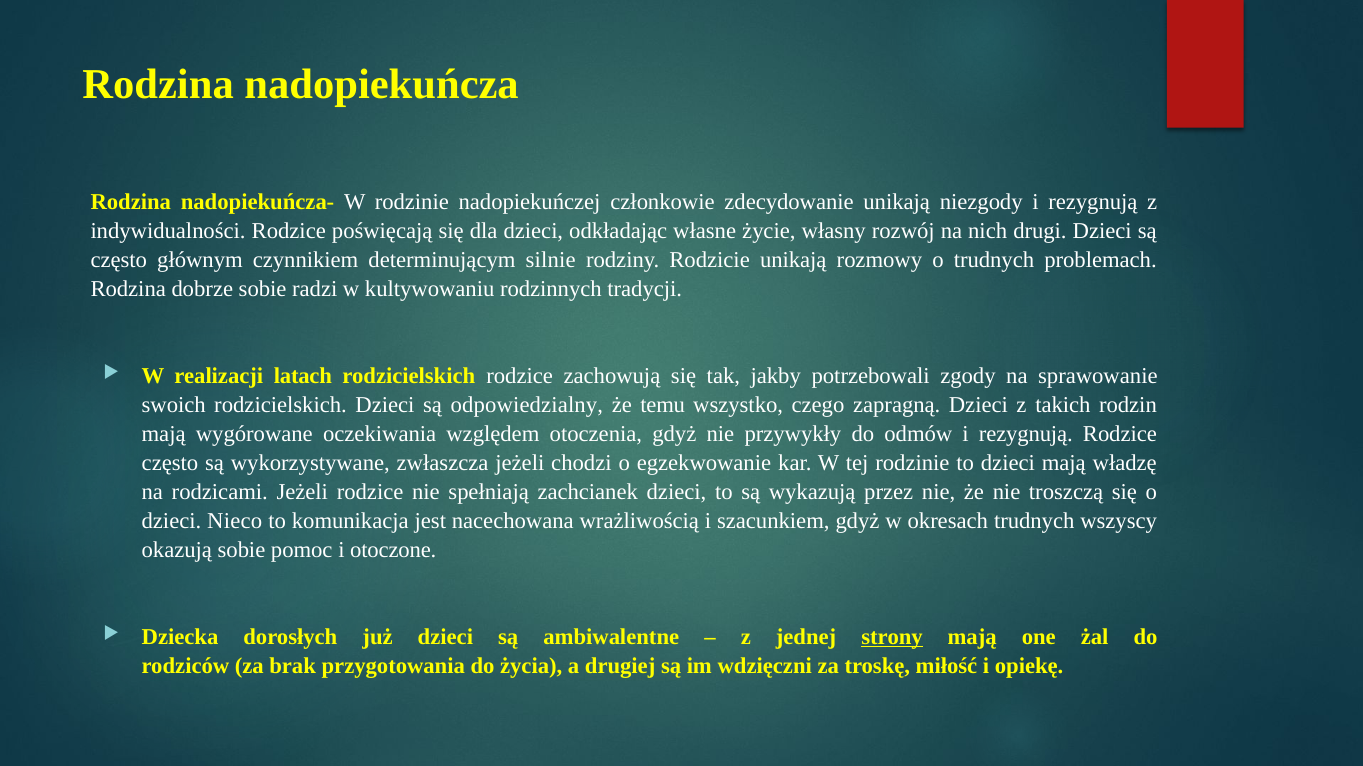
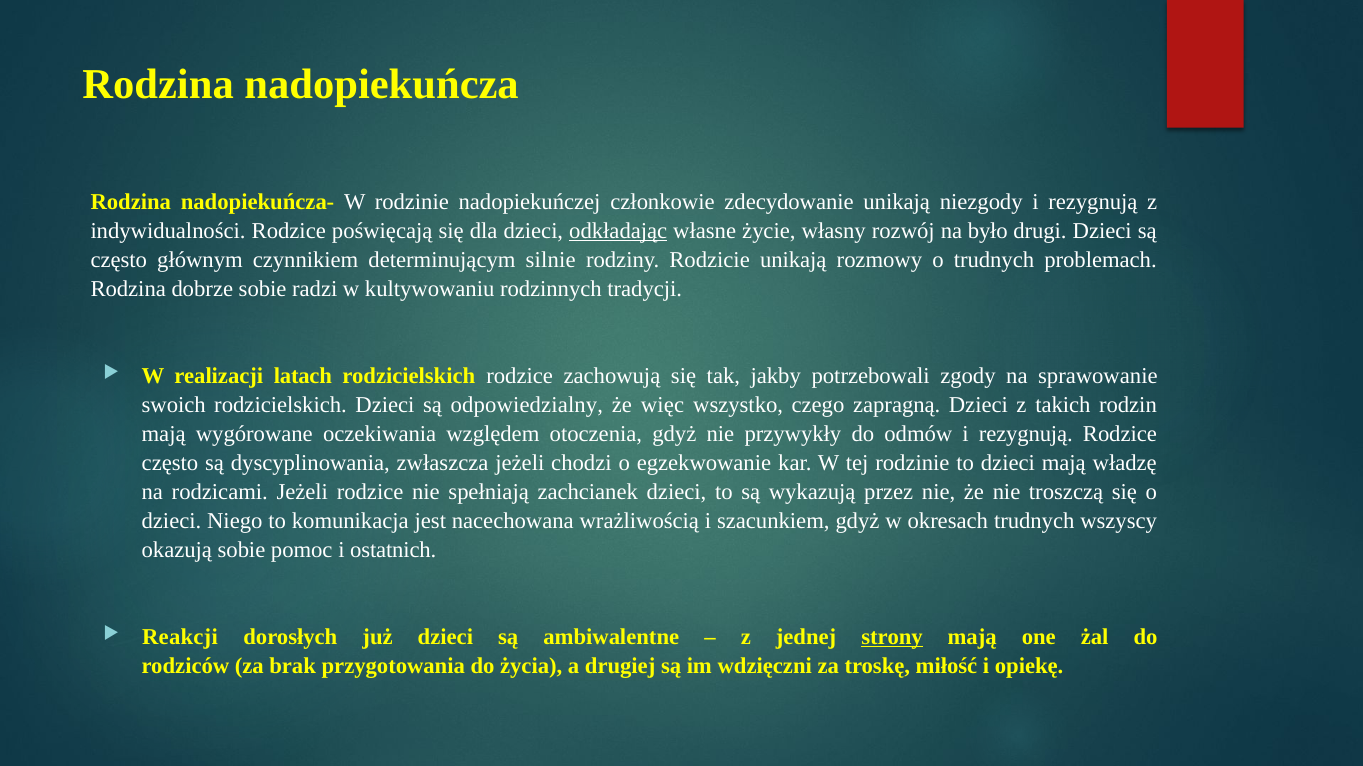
odkładając underline: none -> present (618, 231)
nich: nich -> było (988, 231)
temu: temu -> więc (663, 405)
wykorzystywane: wykorzystywane -> dyscyplinowania (310, 463)
Nieco: Nieco -> Niego (235, 522)
otoczone: otoczone -> ostatnich (393, 551)
Dziecka: Dziecka -> Reakcji (180, 637)
